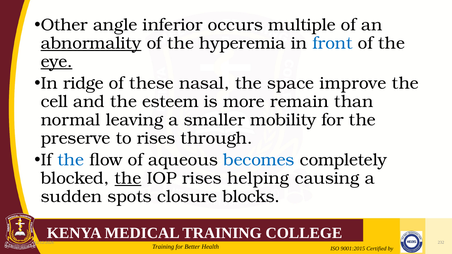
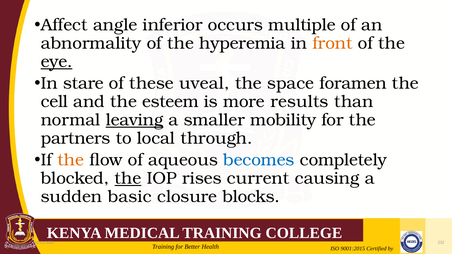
Other: Other -> Affect (64, 25)
abnormality underline: present -> none (91, 43)
front colour: blue -> orange (333, 43)
ridge: ridge -> stare (83, 83)
nasal: nasal -> uveal (204, 83)
improve: improve -> foramen (353, 83)
remain: remain -> results (299, 102)
leaving underline: none -> present (134, 120)
preserve: preserve -> partners (76, 138)
to rises: rises -> local (156, 138)
the colour: blue -> orange (71, 160)
helping: helping -> current (258, 178)
spots: spots -> basic (130, 197)
